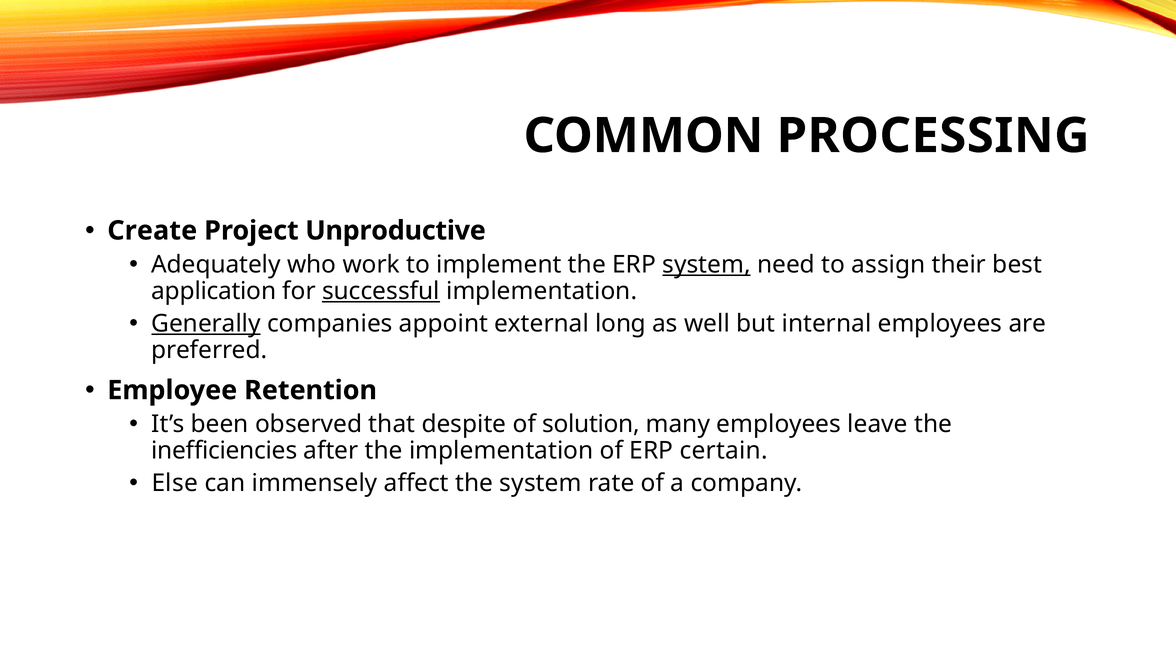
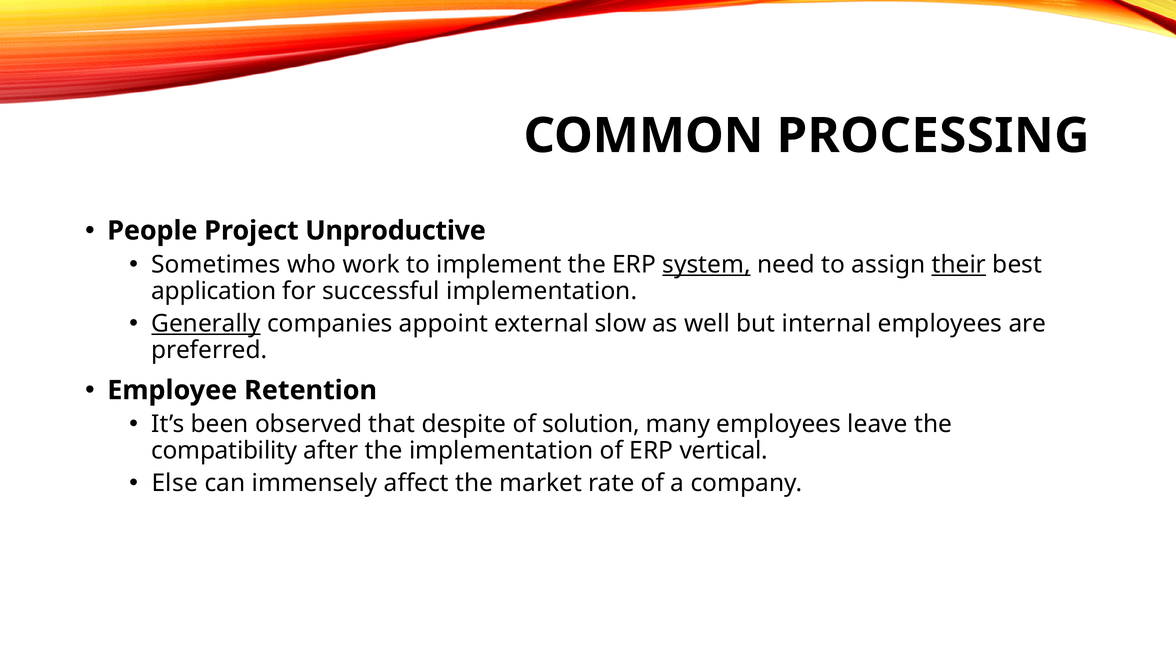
Create: Create -> People (152, 230)
Adequately: Adequately -> Sometimes (216, 264)
their underline: none -> present (959, 264)
successful underline: present -> none (381, 291)
long: long -> slow (621, 323)
inefficiencies: inefficiencies -> compatibility (224, 450)
certain: certain -> vertical (724, 450)
the system: system -> market (541, 483)
